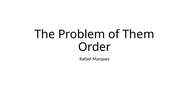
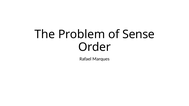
Them: Them -> Sense (138, 34)
